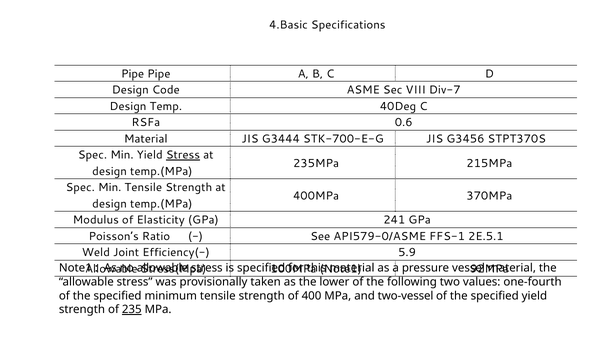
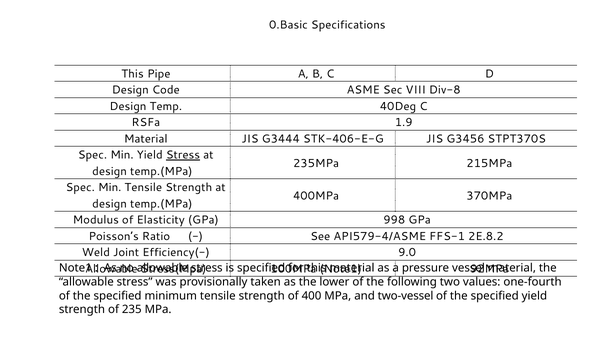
4.Basic: 4.Basic -> 0.Basic (288, 25)
Pipe: Pipe -> This (133, 74)
Div-7: Div-7 -> Div-8 (445, 90)
0.6: 0.6 -> 1.9 (404, 123)
STK-700-E-G: STK-700-E-G -> STK-406-E-G (343, 139)
241: 241 -> 998 (394, 220)
API579-0/ASME: API579-0/ASME -> API579-4/ASME (380, 237)
2E.5.1: 2E.5.1 -> 2E.8.2 (486, 237)
5.9: 5.9 -> 9.0 (407, 253)
235 underline: present -> none (132, 310)
